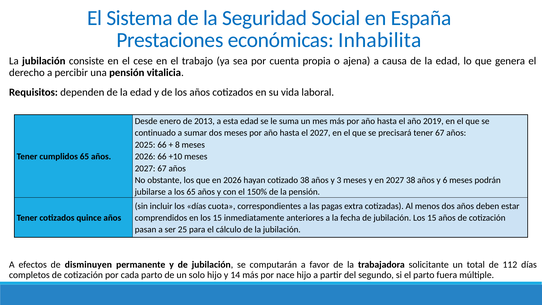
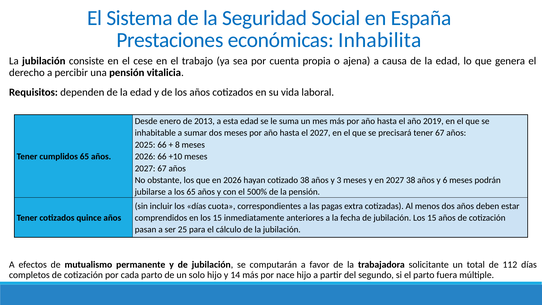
continuado: continuado -> inhabitable (155, 133)
150%: 150% -> 500% (257, 192)
disminuyen: disminuyen -> mutualismo (88, 264)
